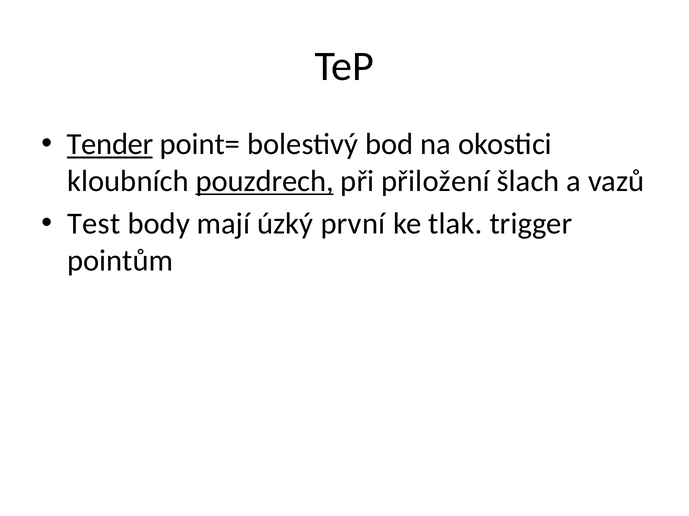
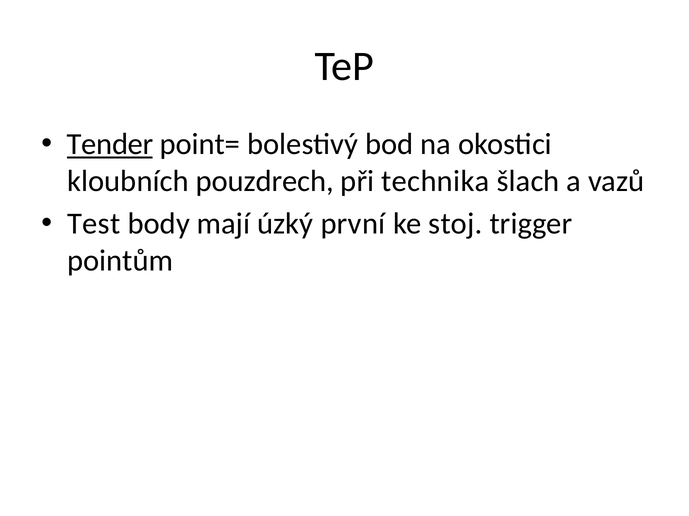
pouzdrech underline: present -> none (265, 181)
přiložení: přiložení -> technika (435, 181)
tlak: tlak -> stoj (455, 224)
